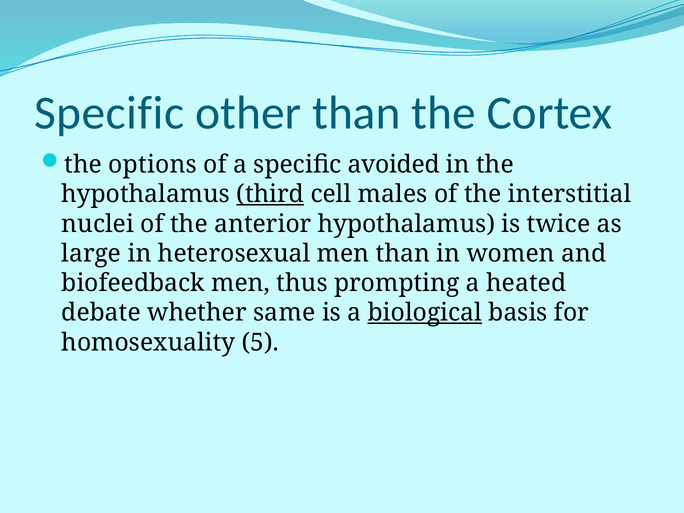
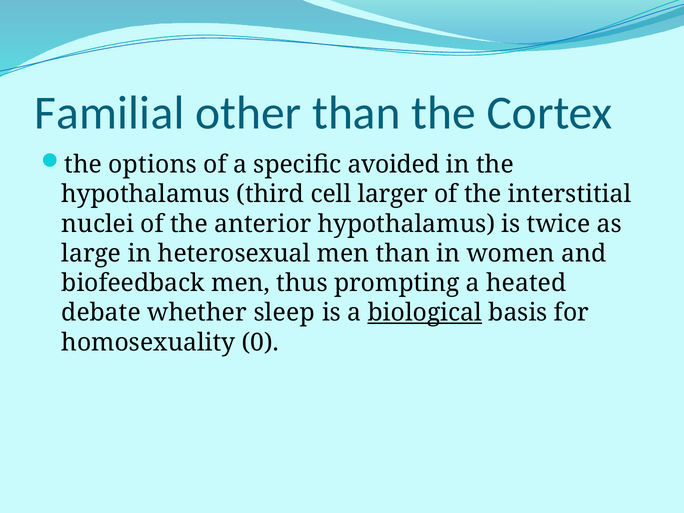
Specific: Specific -> Familial (109, 113)
third underline: present -> none (270, 194)
males: males -> larger (393, 194)
same: same -> sleep (284, 313)
5: 5 -> 0 (260, 342)
